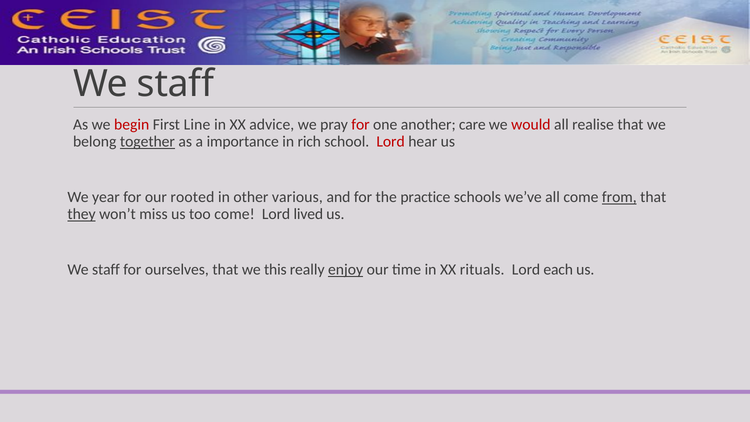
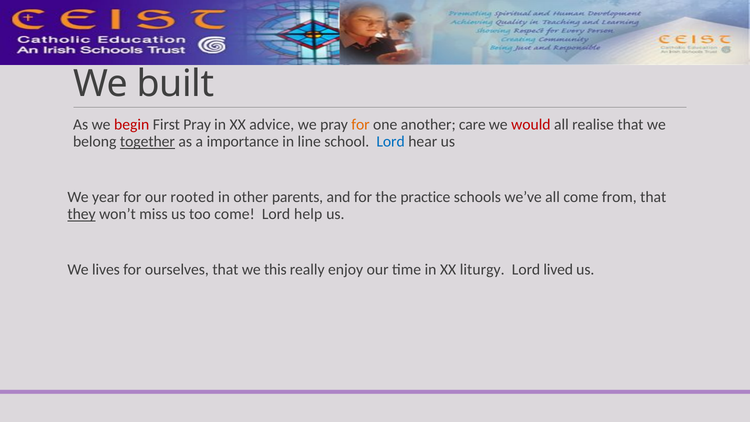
staff: staff -> built (175, 84)
First Line: Line -> Pray (197, 125)
for colour: red -> orange (361, 125)
rich: rich -> line (309, 142)
Lord colour: red -> blue (391, 142)
various: various -> parents (298, 197)
from underline: present -> none (619, 197)
lived: lived -> help (308, 214)
staff: staff -> lives (106, 270)
enjoy underline: present -> none (346, 270)
rituals: rituals -> liturgy (482, 270)
each: each -> lived (558, 270)
